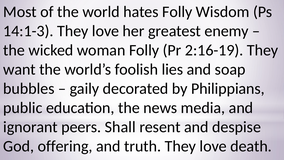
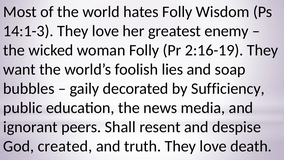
Philippians: Philippians -> Sufficiency (228, 88)
offering: offering -> created (65, 146)
